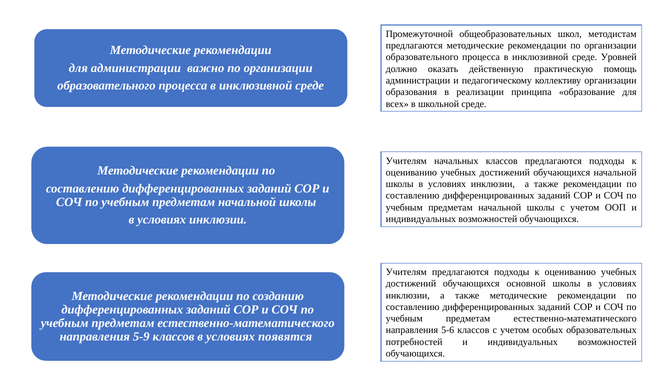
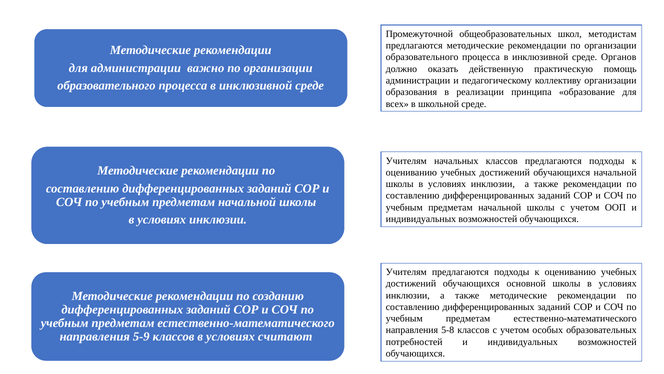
Уровней: Уровней -> Органов (619, 57)
5-6: 5-6 -> 5-8 (448, 330)
появятся: появятся -> считают (285, 336)
